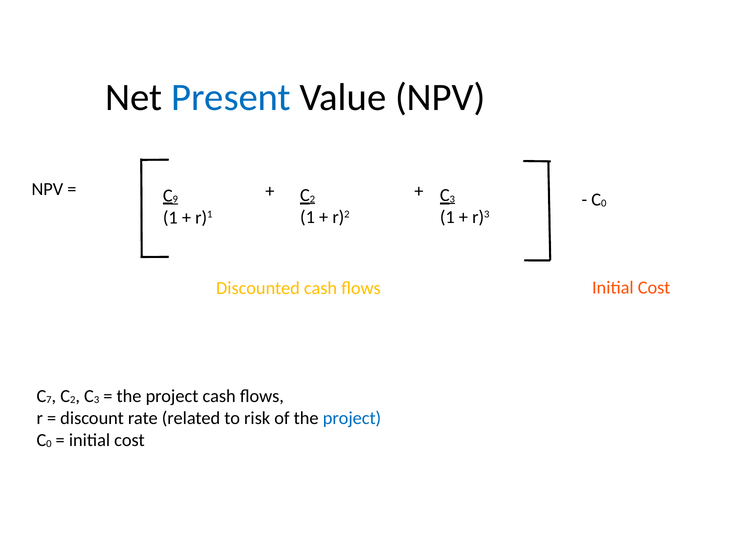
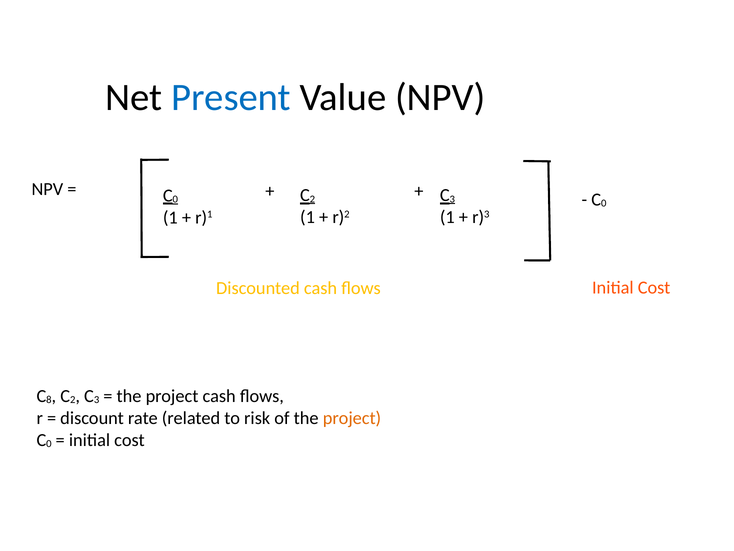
9: 9 -> 0 (175, 199)
7: 7 -> 8 (49, 399)
project colour: blue -> orange (352, 418)
